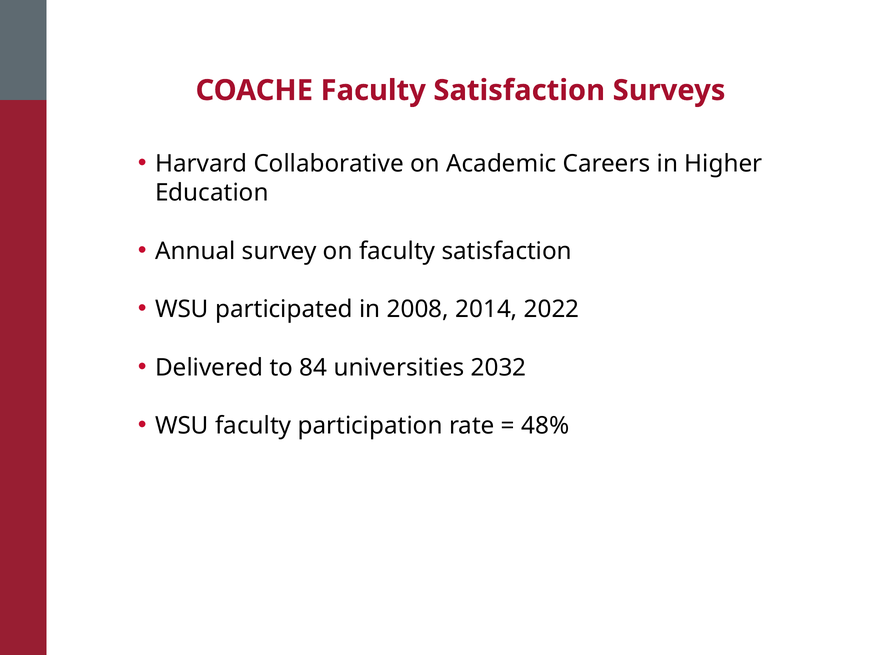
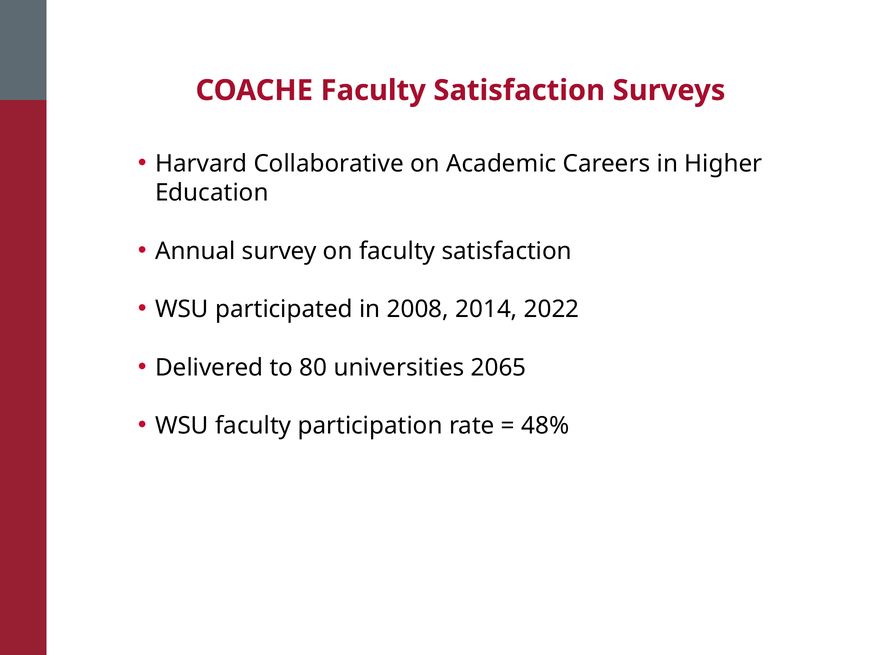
84: 84 -> 80 (313, 368)
2032: 2032 -> 2065 (498, 368)
